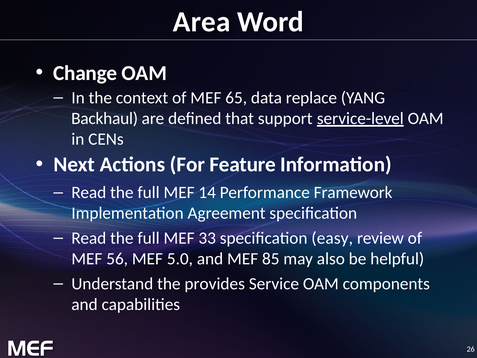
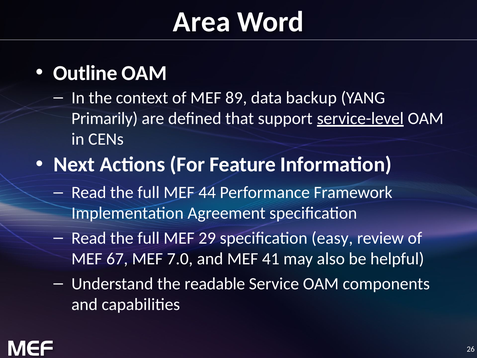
Change: Change -> Outline (85, 73)
65: 65 -> 89 (236, 98)
replace: replace -> backup (311, 98)
Backhaul: Backhaul -> Primarily (105, 118)
14: 14 -> 44 (207, 192)
33: 33 -> 29 (207, 238)
56: 56 -> 67 (117, 259)
5.0: 5.0 -> 7.0 (180, 259)
85: 85 -> 41 (271, 259)
provides: provides -> readable (215, 284)
